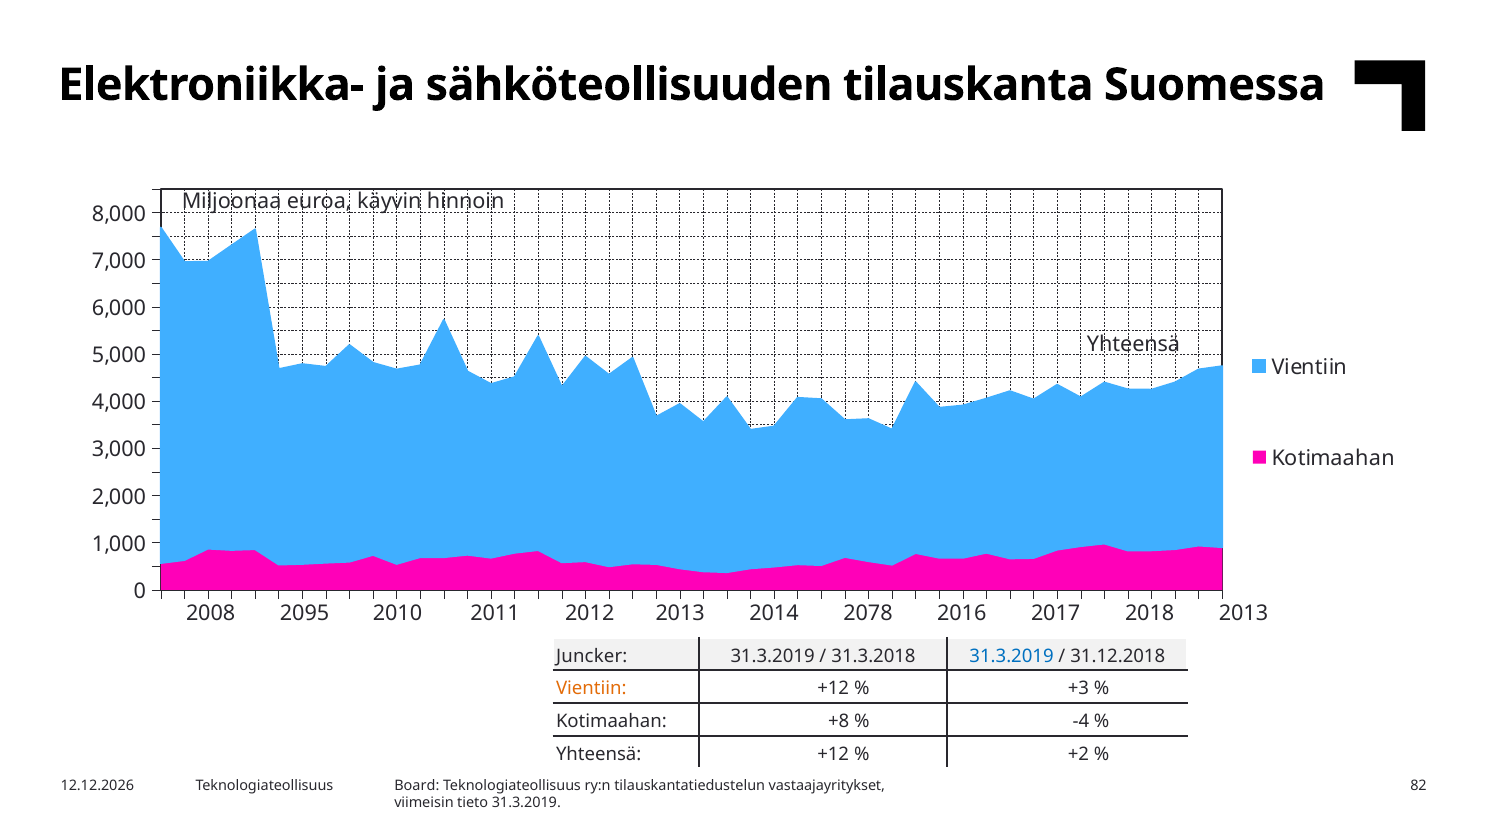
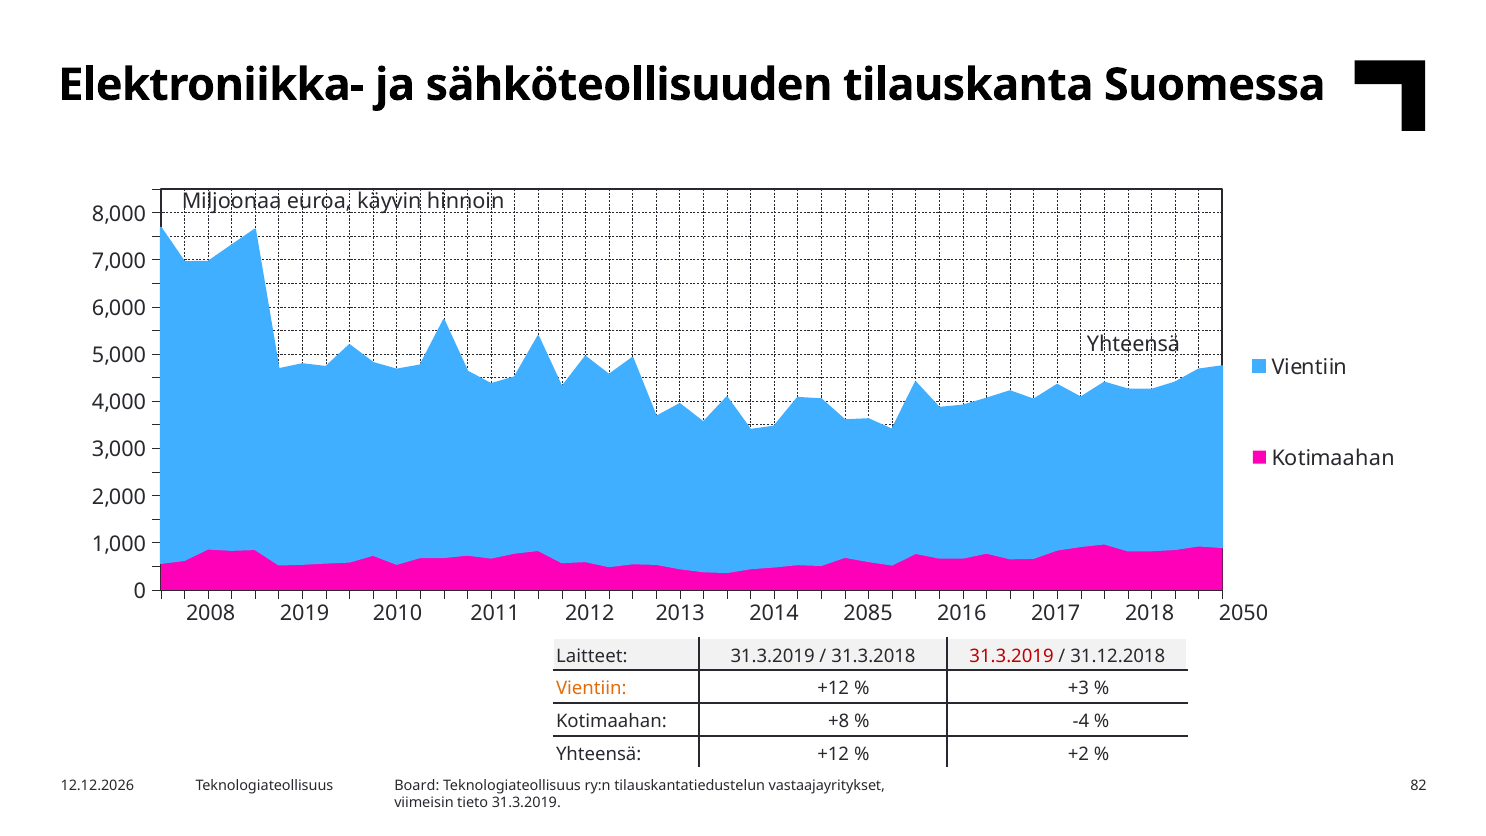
2095: 2095 -> 2019 (305, 613)
2078: 2078 -> 2085 (868, 613)
2018 2013: 2013 -> 2050 (1244, 613)
Juncker: Juncker -> Laitteet (592, 656)
31.3.2019 colour: blue -> red (1012, 656)
